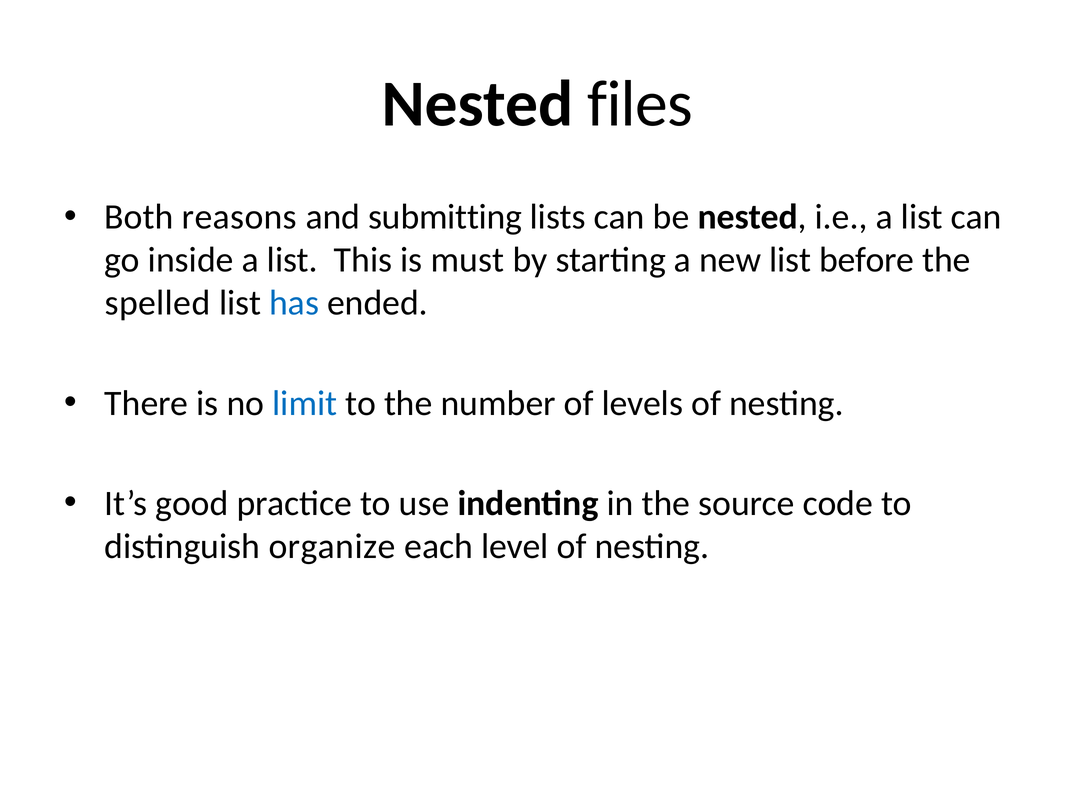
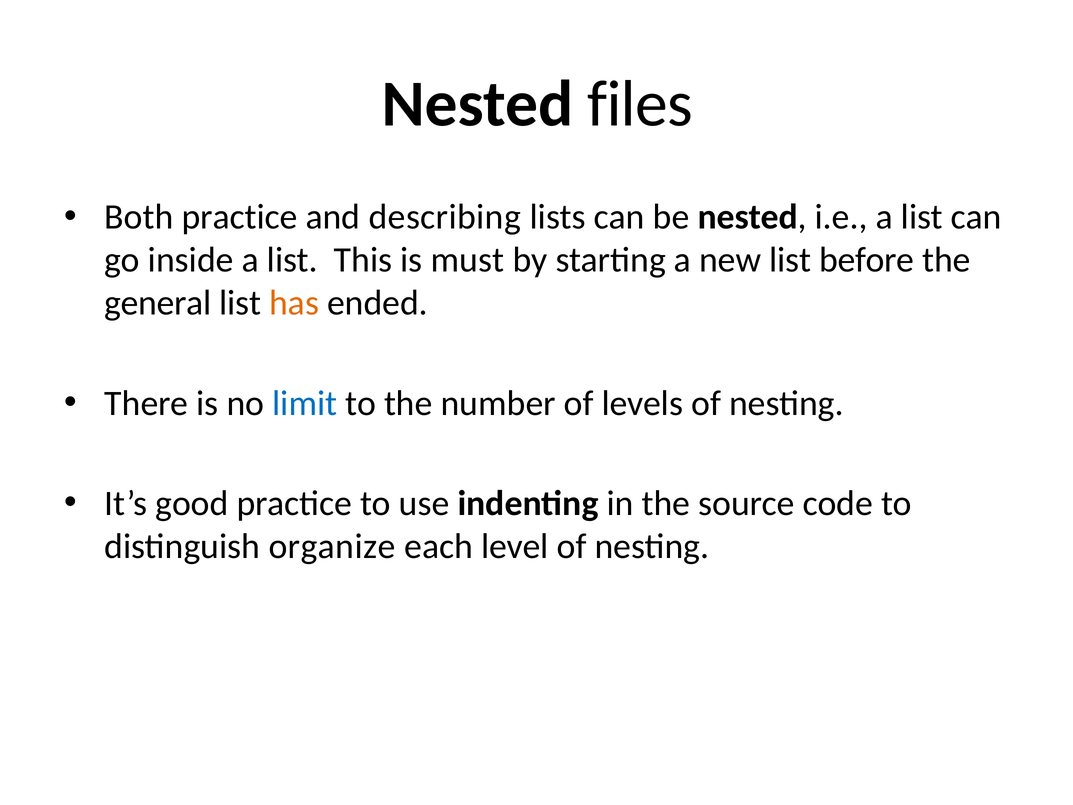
Both reasons: reasons -> practice (240, 217)
submitting: submitting -> describing (445, 217)
spelled: spelled -> general (158, 303)
has colour: blue -> orange (294, 303)
